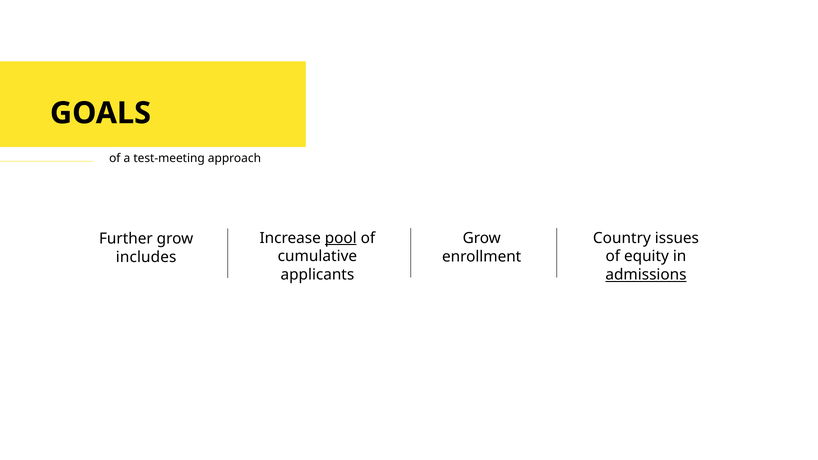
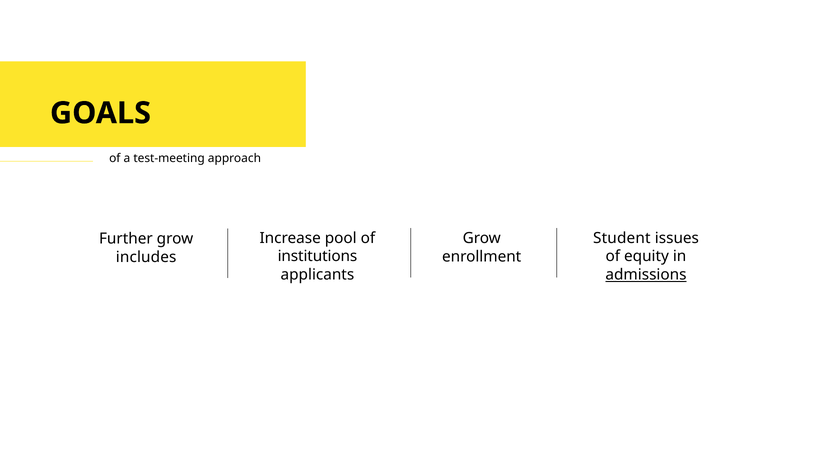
pool underline: present -> none (341, 238)
Country: Country -> Student (622, 238)
cumulative: cumulative -> institutions (317, 256)
